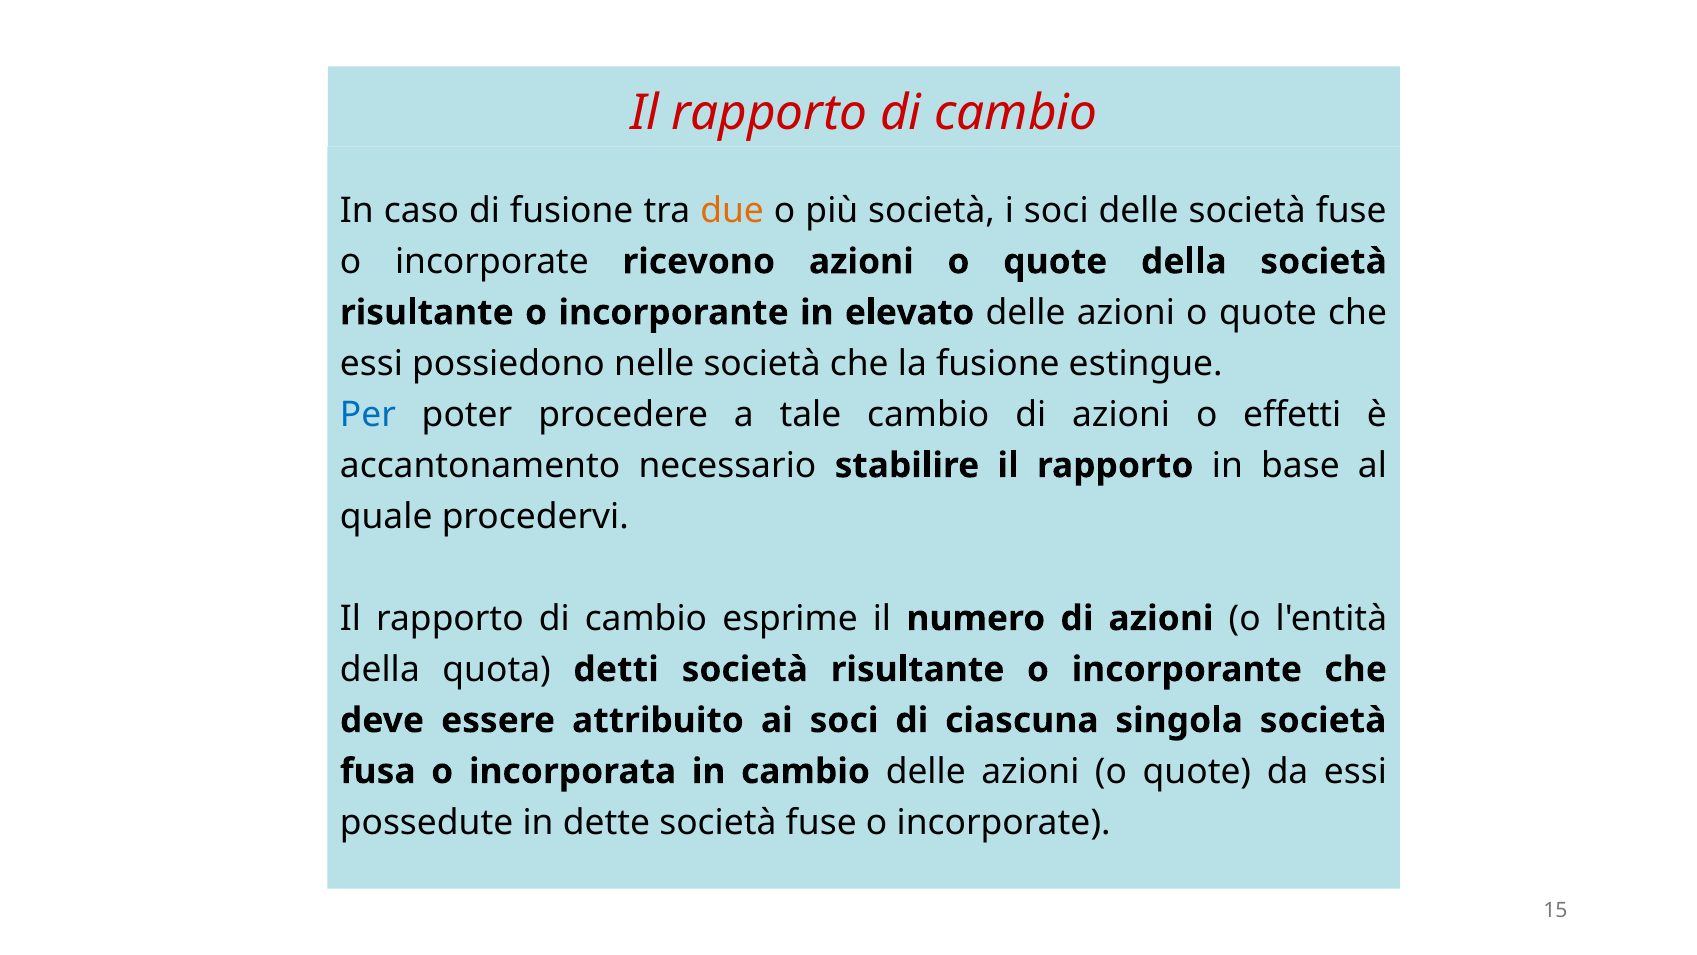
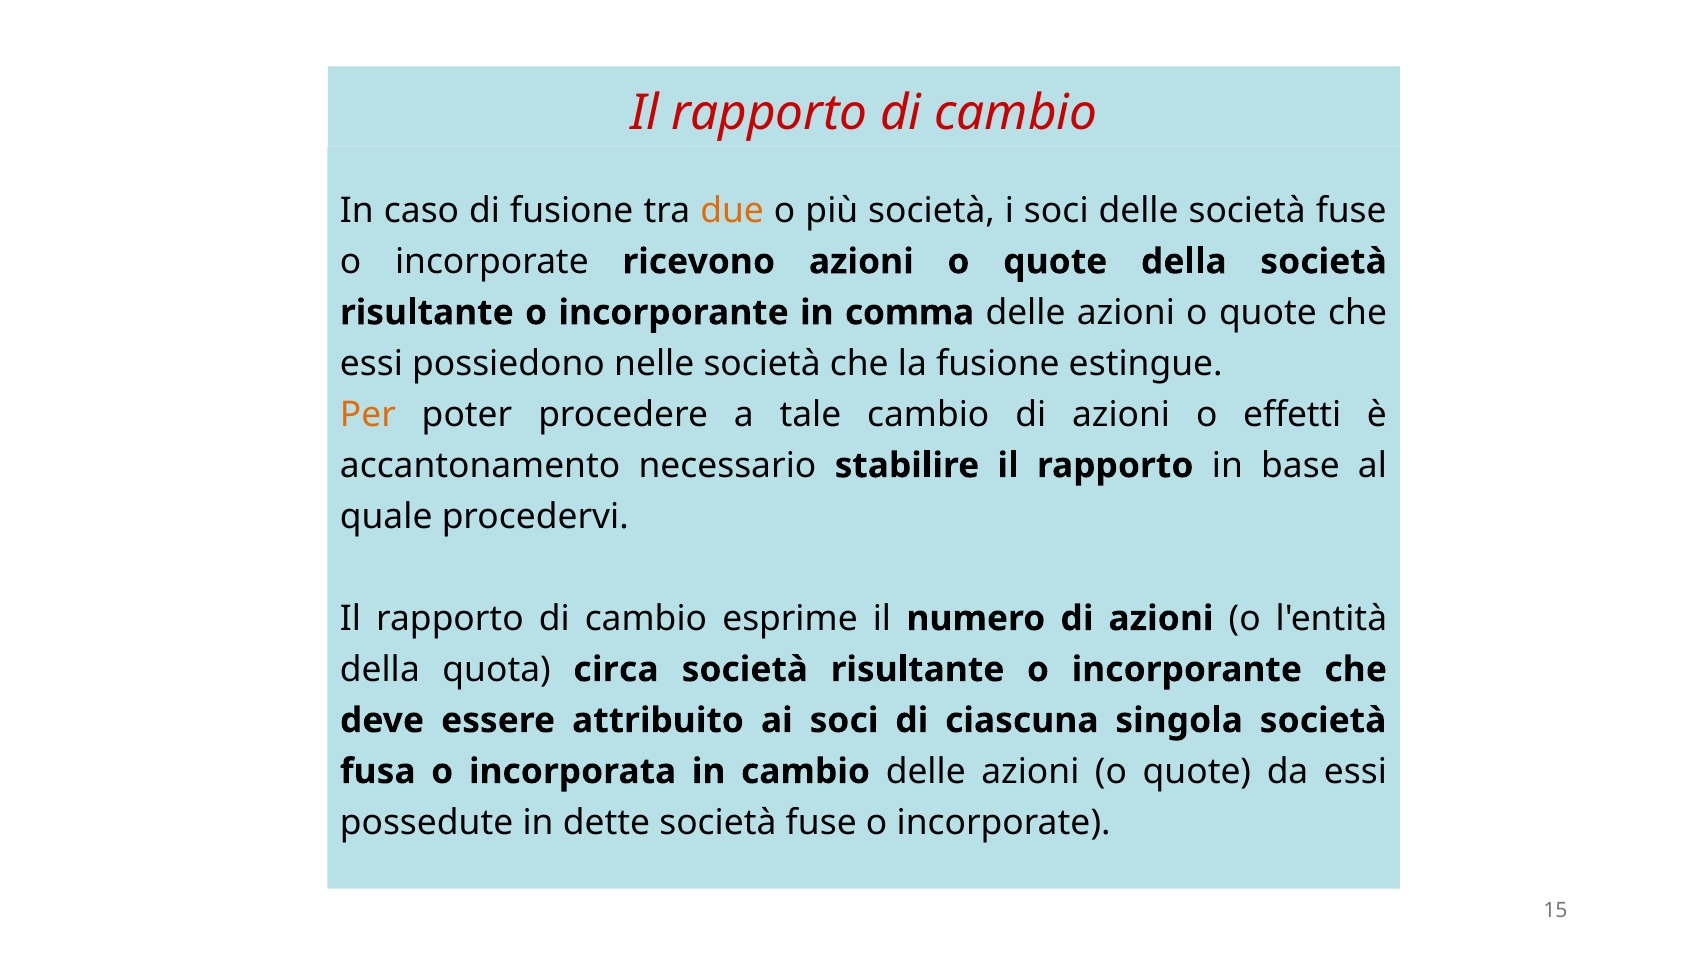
elevato: elevato -> comma (910, 312)
Per colour: blue -> orange (368, 414)
detti: detti -> circa (616, 669)
